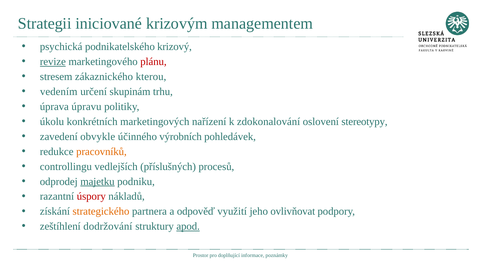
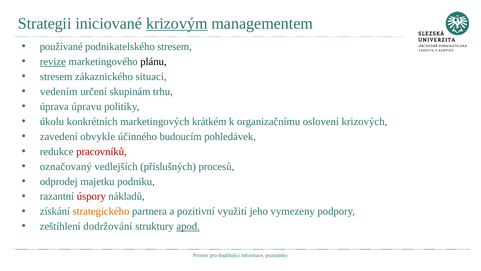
krizovým underline: none -> present (177, 23)
psychická: psychická -> používané (61, 47)
podnikatelského krizový: krizový -> stresem (174, 47)
plánu colour: red -> black (153, 62)
kterou: kterou -> situací (151, 76)
nařízení: nařízení -> krátkém (209, 121)
zdokonalování: zdokonalování -> organizačnímu (269, 121)
stereotypy: stereotypy -> krizových (364, 121)
výrobních: výrobních -> budoucím (181, 136)
pracovníků colour: orange -> red (101, 151)
controllingu: controllingu -> označovaný (66, 166)
majetku underline: present -> none (97, 181)
odpověď: odpověď -> pozitivní (196, 211)
ovlivňovat: ovlivňovat -> vymezeny (293, 211)
